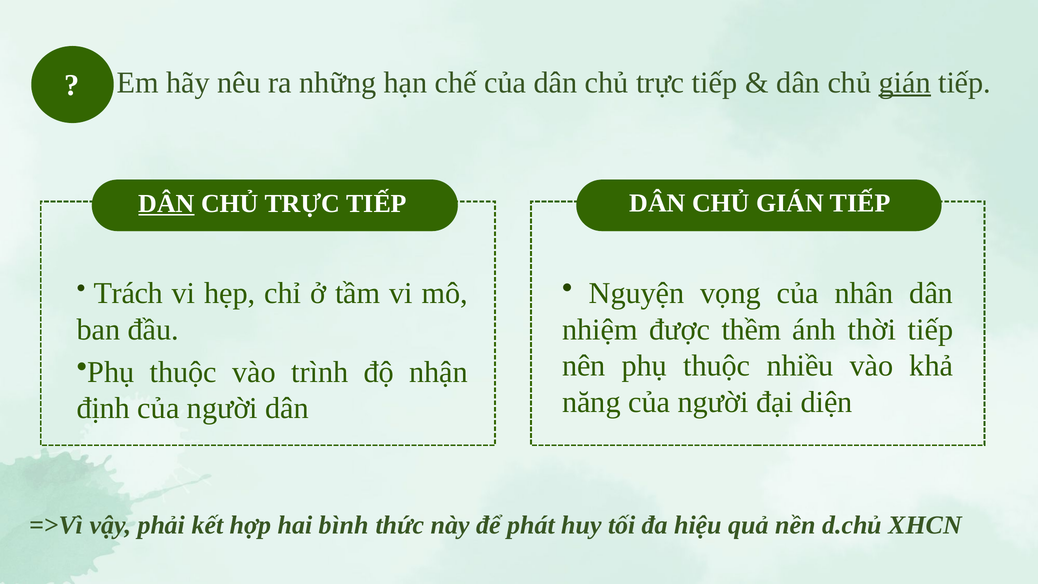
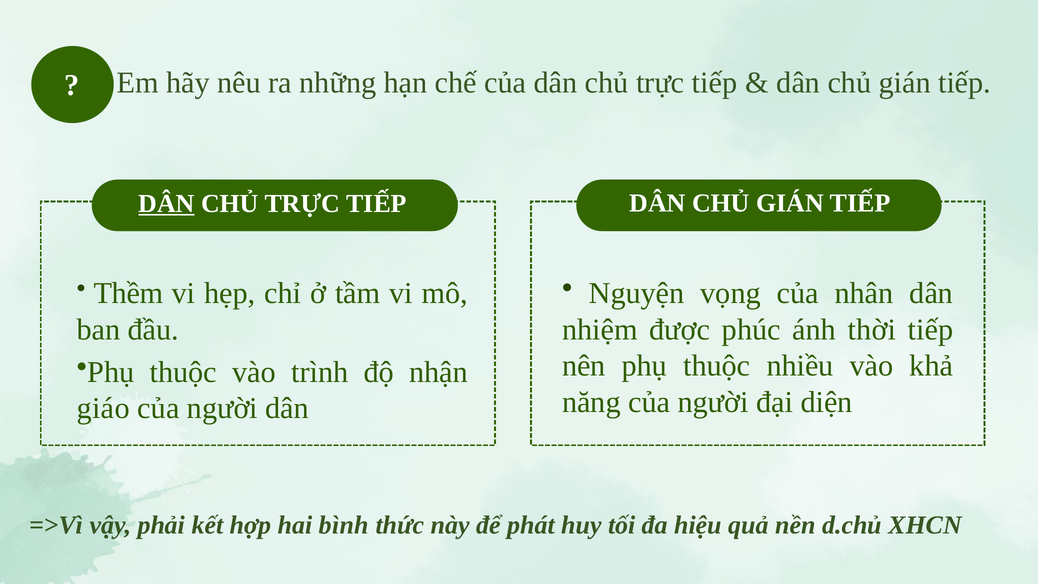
gián underline: present -> none (905, 83)
Trách: Trách -> Thềm (128, 293)
thềm: thềm -> phúc (751, 330)
định: định -> giáo (103, 408)
